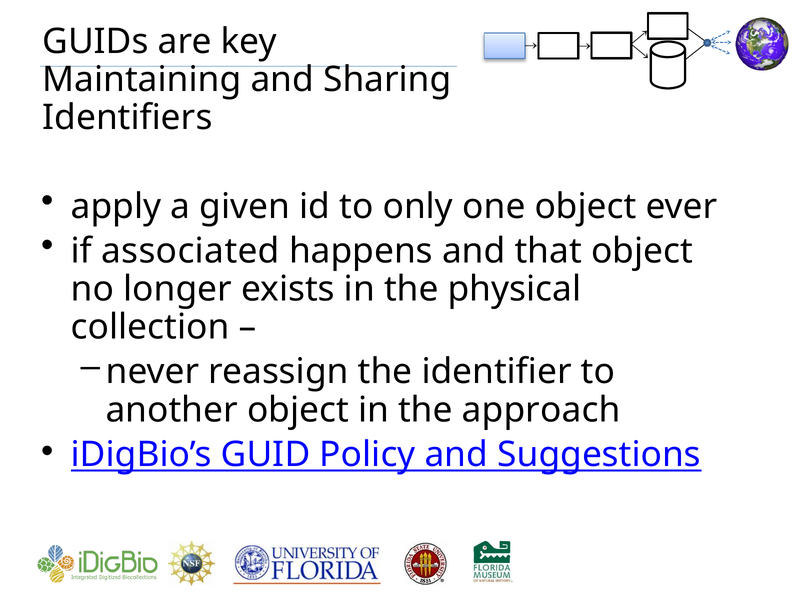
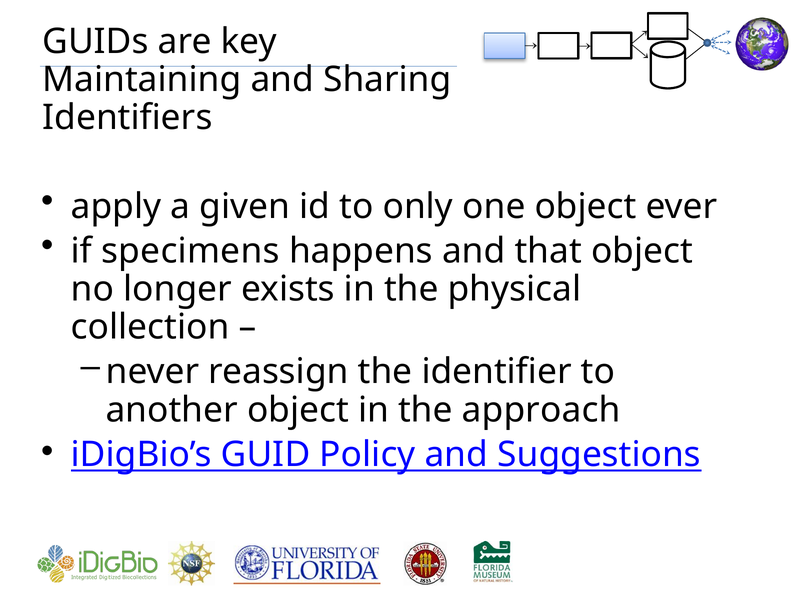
associated: associated -> specimens (190, 251)
